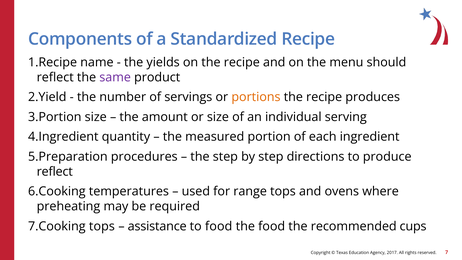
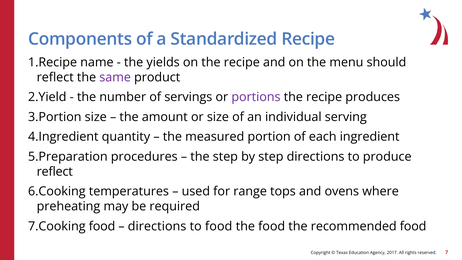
portions colour: orange -> purple (256, 97)
tops: tops -> food (102, 226)
assistance: assistance -> directions (157, 226)
recommended cups: cups -> food (413, 226)
